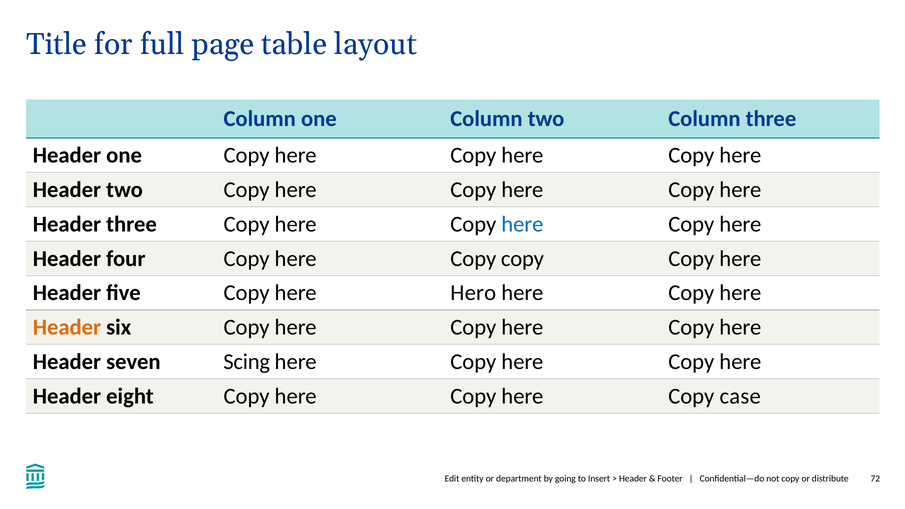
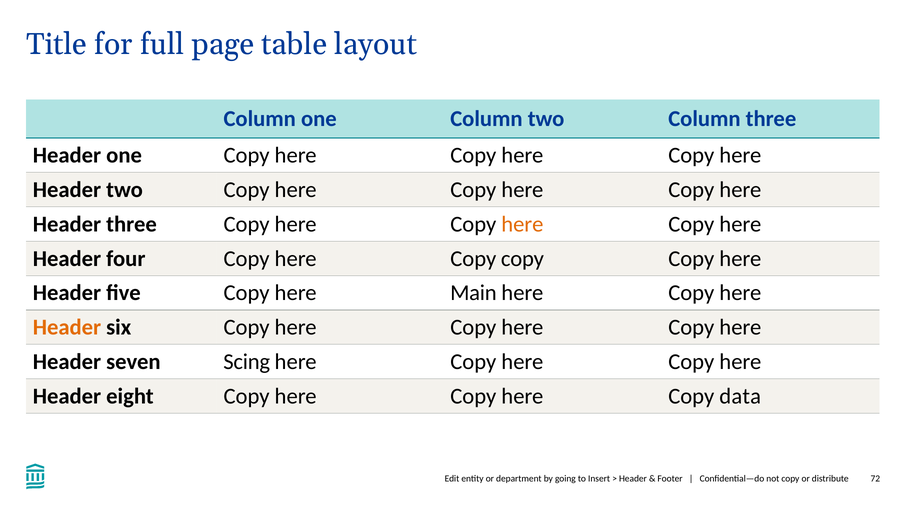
here colour: blue -> orange (522, 224)
Hero: Hero -> Main (473, 293)
case: case -> data (740, 396)
